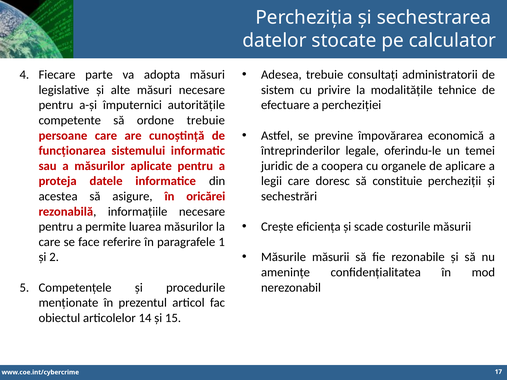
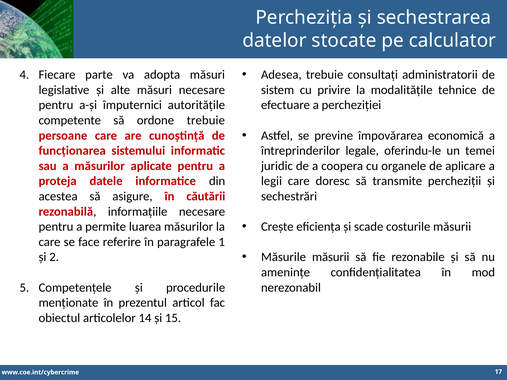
constituie: constituie -> transmite (397, 181)
oricărei: oricărei -> căutării (206, 196)
